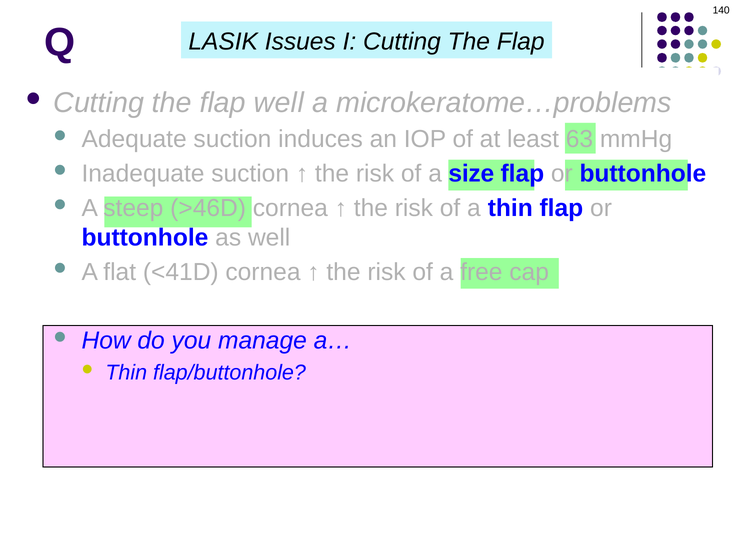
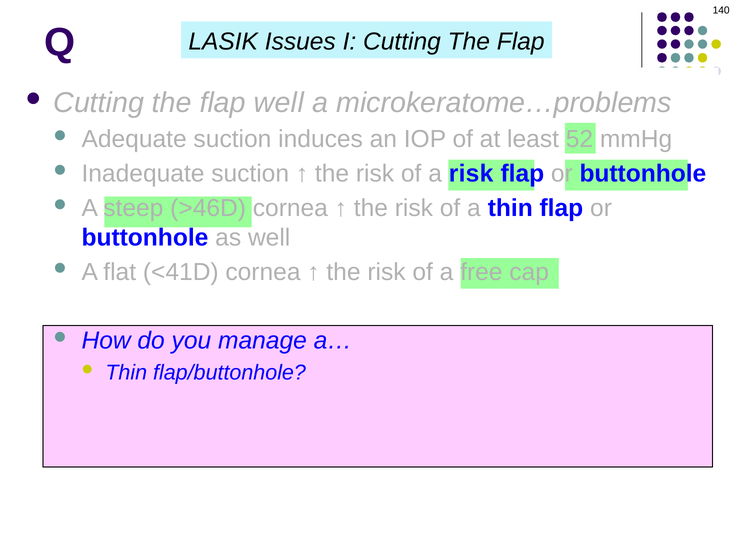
63: 63 -> 52 (579, 139)
a size: size -> risk (471, 174)
